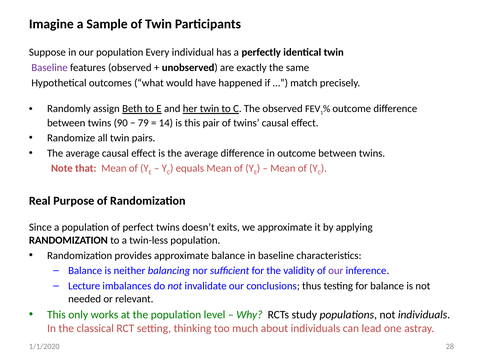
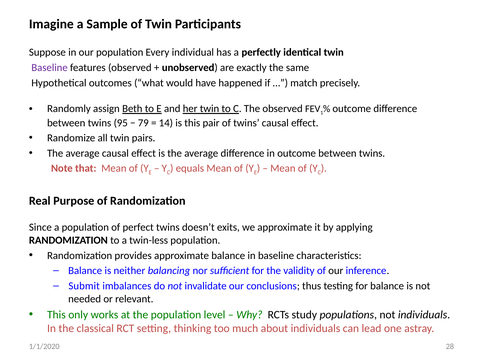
90: 90 -> 95 (121, 123)
our colour: purple -> black (336, 270)
Lecture: Lecture -> Submit (84, 285)
